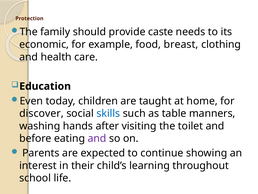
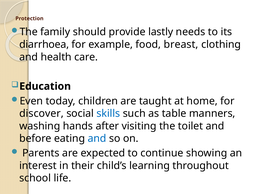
caste: caste -> lastly (161, 32)
economic: economic -> diarrhoea (44, 44)
and colour: purple -> blue (97, 138)
